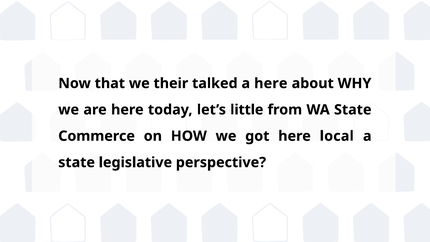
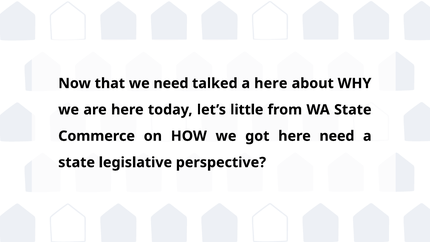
we their: their -> need (171, 83)
here local: local -> need (337, 136)
